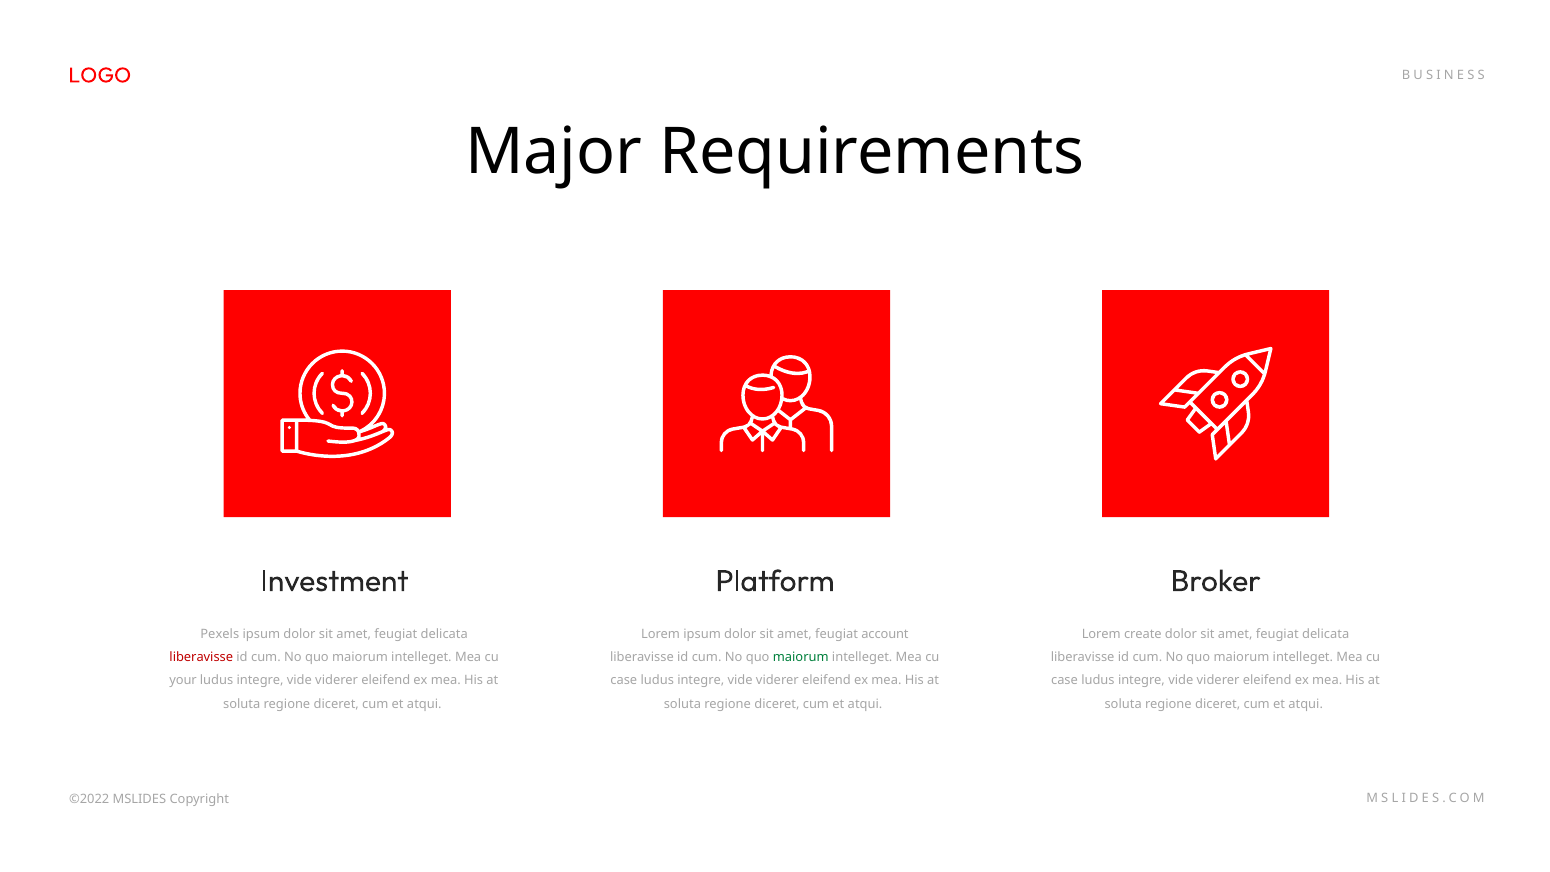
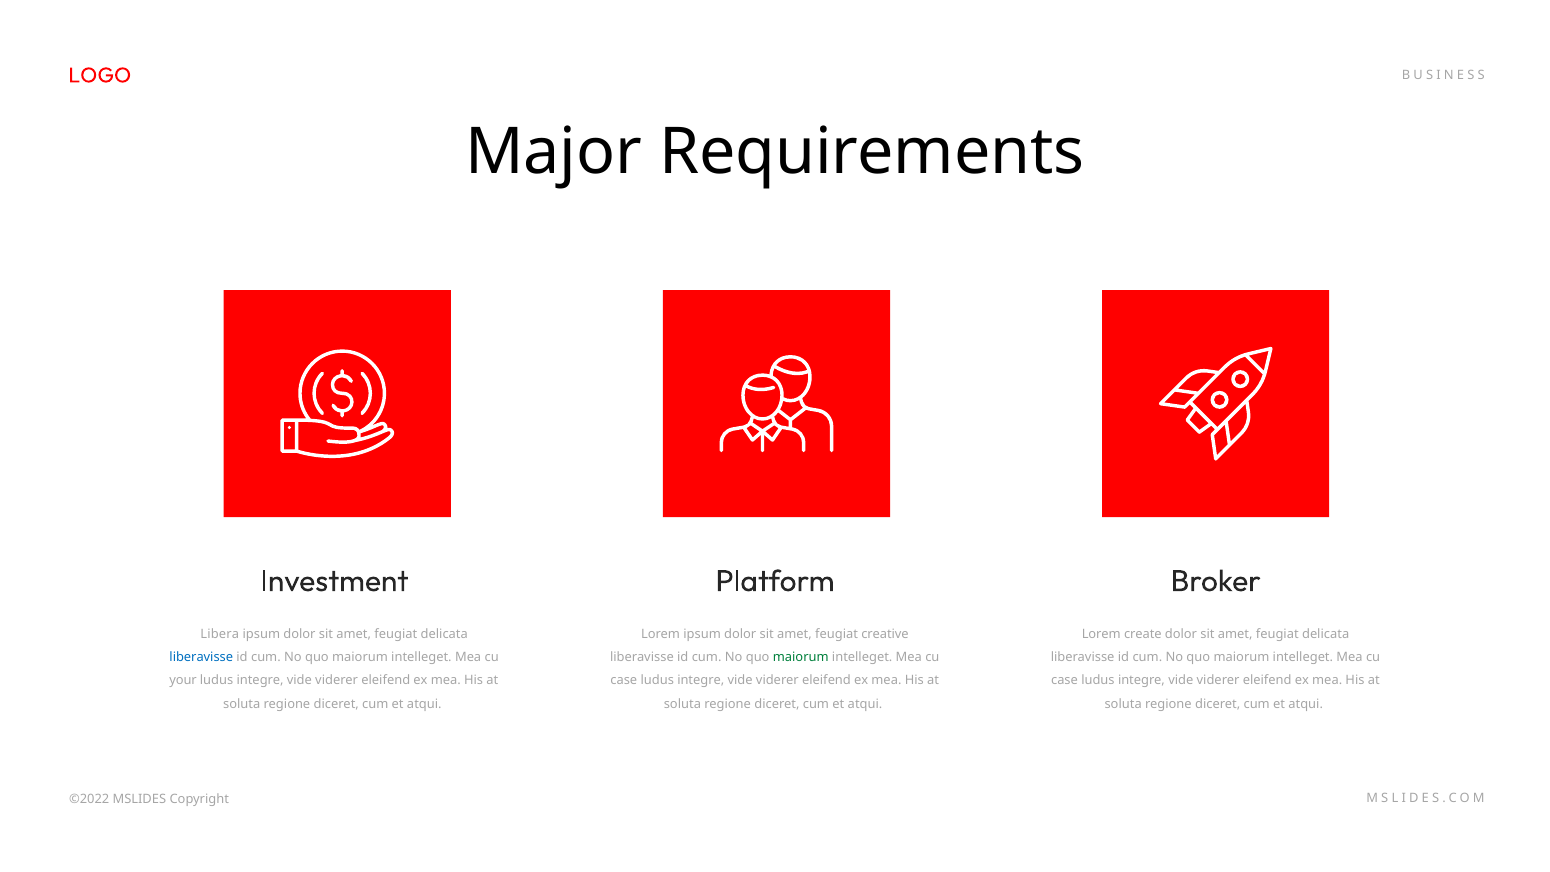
Pexels: Pexels -> Libera (220, 634)
account: account -> creative (885, 634)
liberavisse colour: red -> blue (201, 657)
